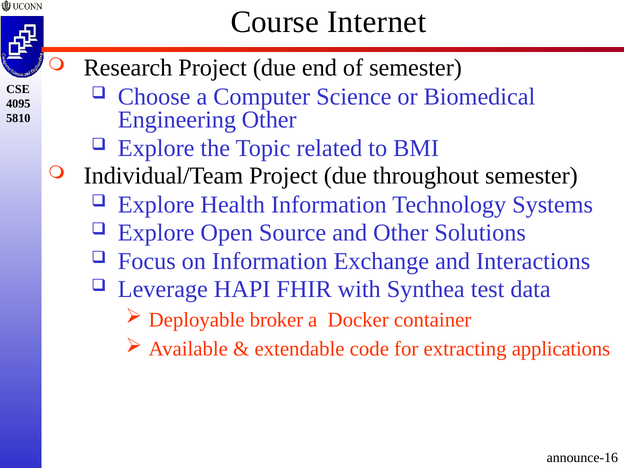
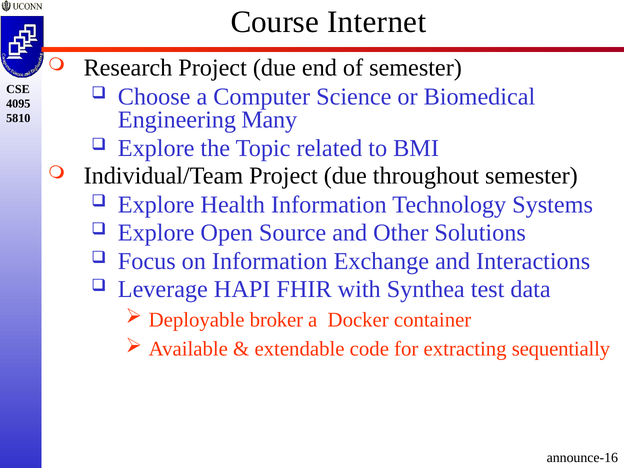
Engineering Other: Other -> Many (269, 120)
applications: applications -> sequentially (561, 349)
